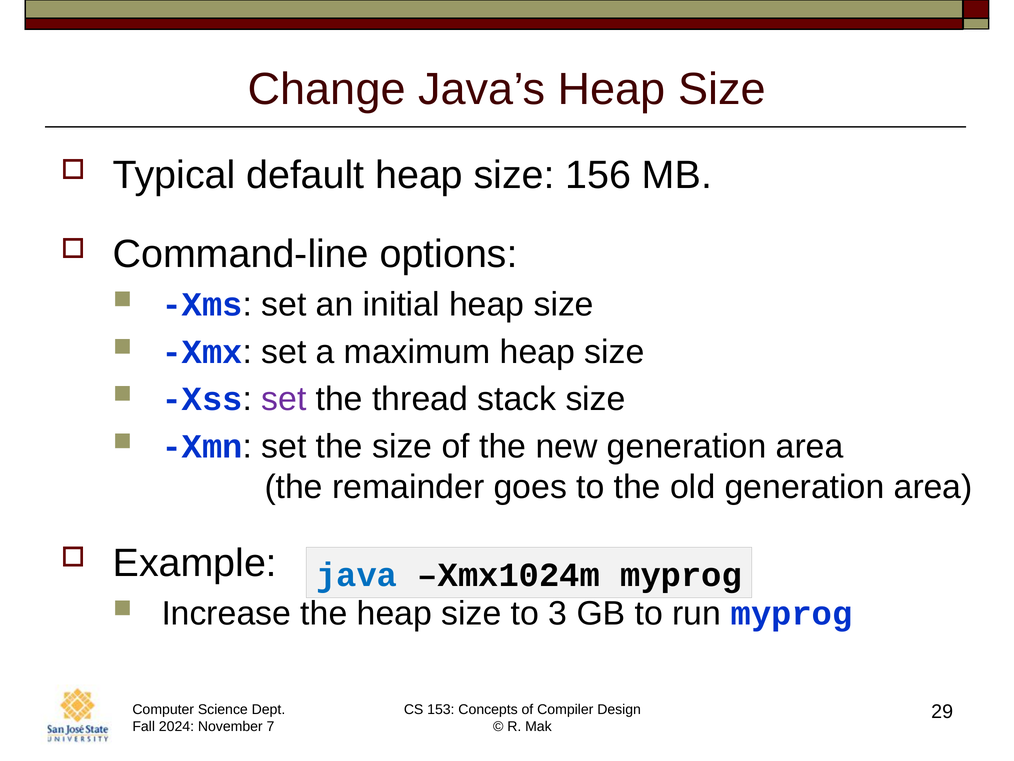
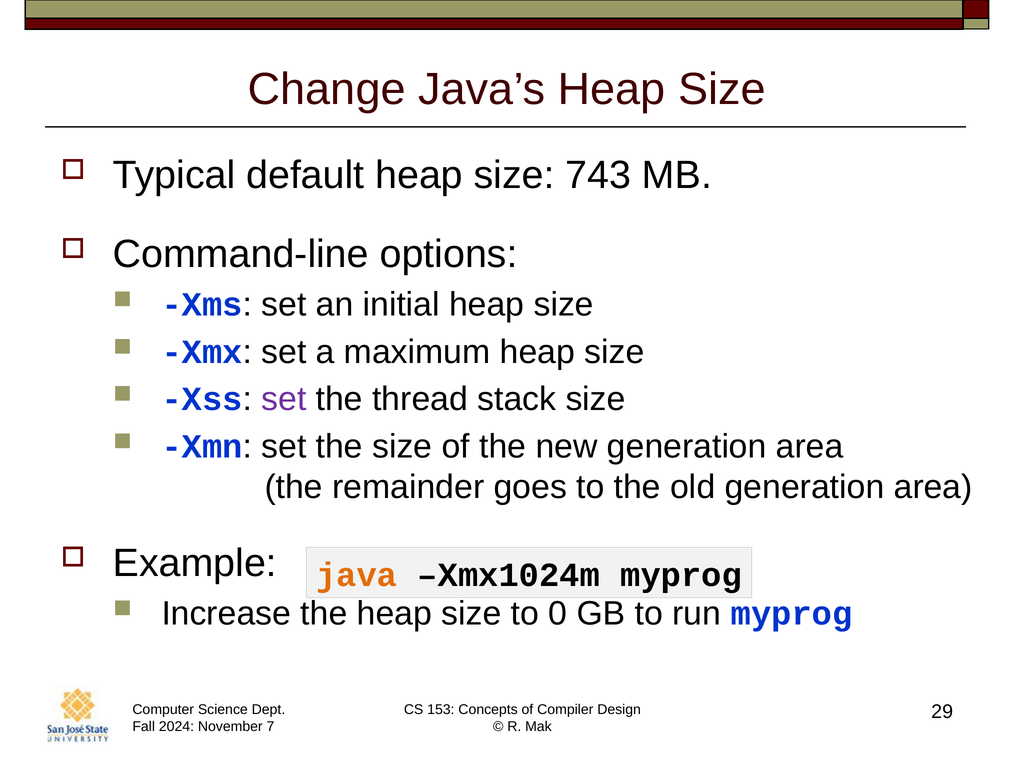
156: 156 -> 743 (598, 175)
java colour: blue -> orange (357, 575)
3: 3 -> 0 (558, 613)
